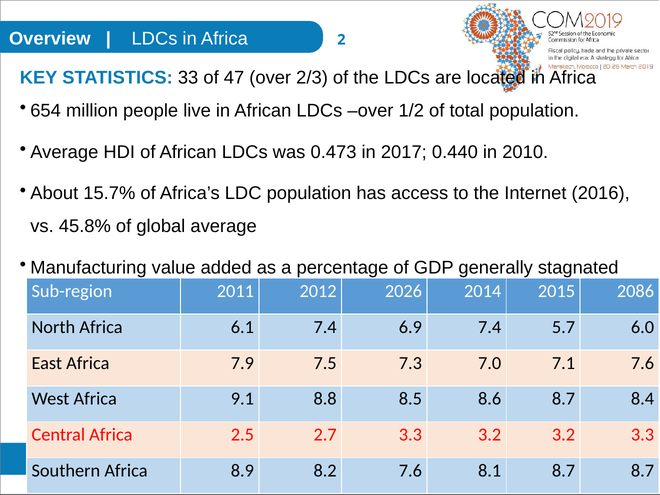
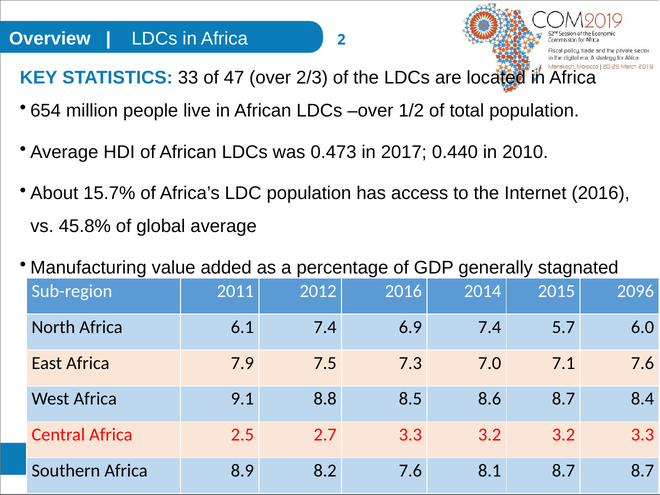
2012 2026: 2026 -> 2016 (403, 291)
2086: 2086 -> 2096 (635, 291)
